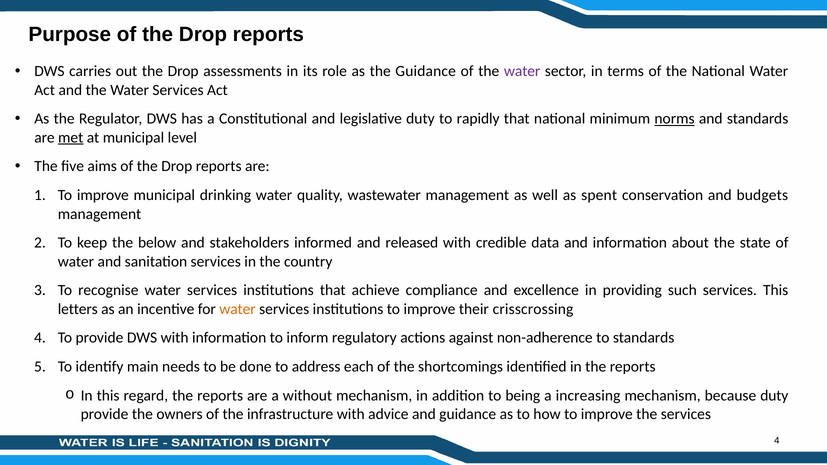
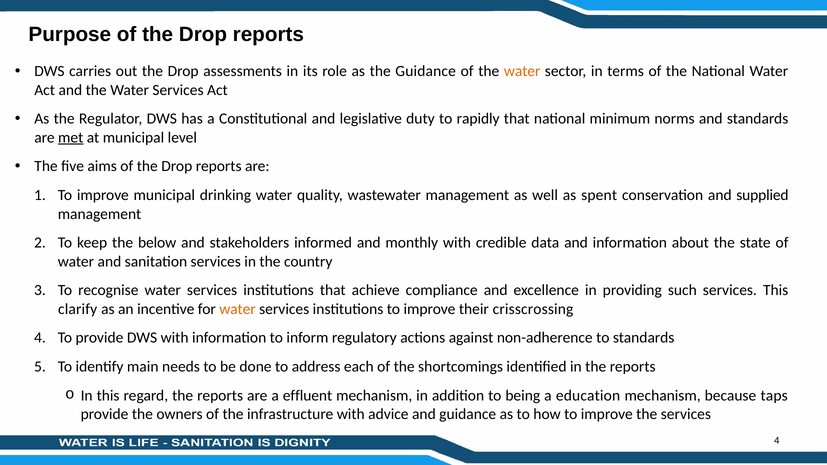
water colour: purple -> orange (522, 71)
norms underline: present -> none (675, 119)
budgets: budgets -> supplied (762, 195)
released: released -> monthly (412, 243)
letters: letters -> clarify (78, 309)
without: without -> effluent (308, 396)
increasing: increasing -> education (588, 396)
because duty: duty -> taps (774, 396)
